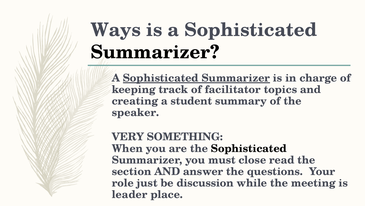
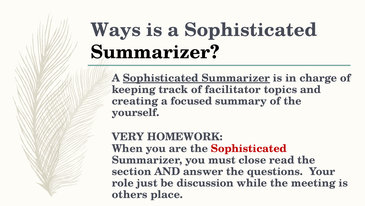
student: student -> focused (191, 101)
speaker: speaker -> yourself (136, 112)
SOMETHING: SOMETHING -> HOMEWORK (185, 136)
Sophisticated colour: black -> red (249, 148)
leader: leader -> others (130, 194)
